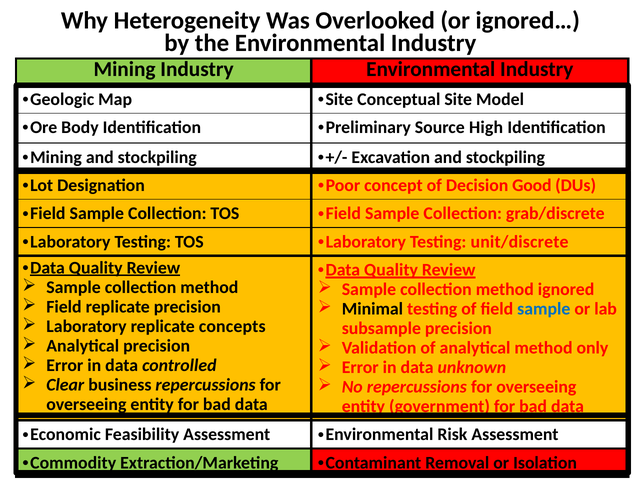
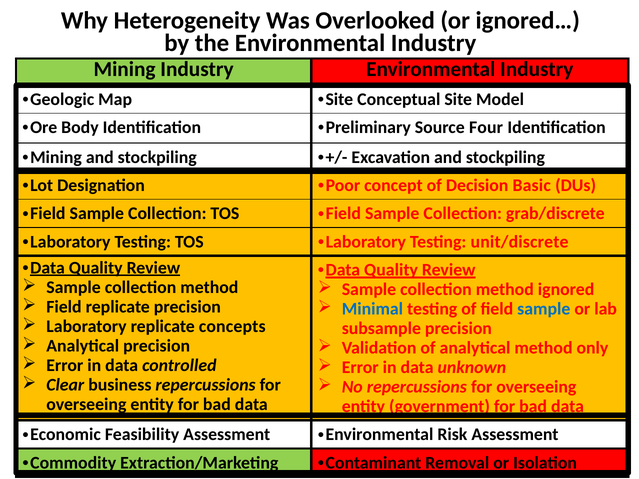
High: High -> Four (486, 128)
Good: Good -> Basic (532, 186)
Minimal colour: black -> blue (372, 309)
